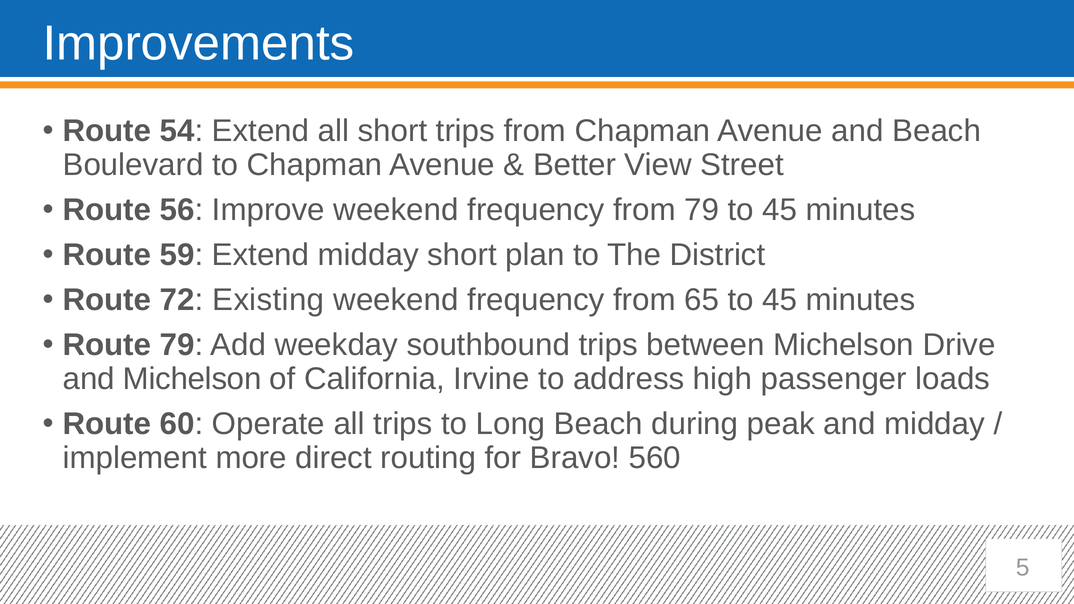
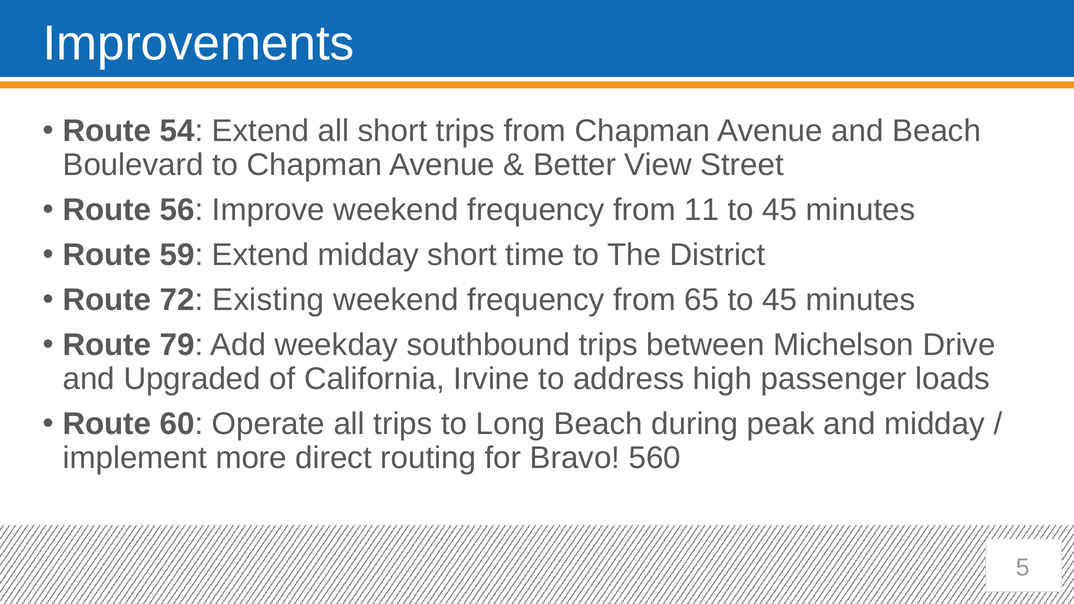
from 79: 79 -> 11 (702, 210)
plan: plan -> time (535, 255)
and Michelson: Michelson -> Upgraded (192, 379)
